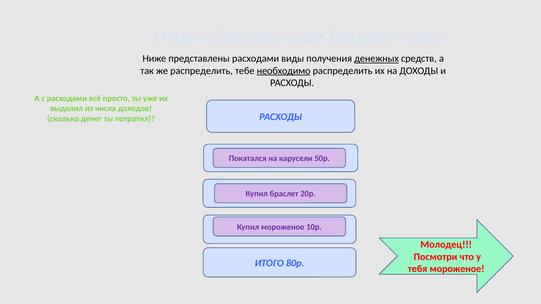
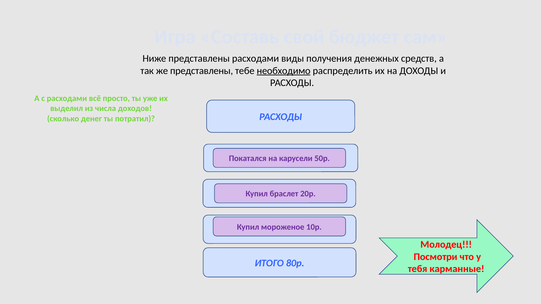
денежных underline: present -> none (377, 59)
же распределить: распределить -> представлены (202, 71)
тебя мороженое: мороженое -> карманные (457, 269)
